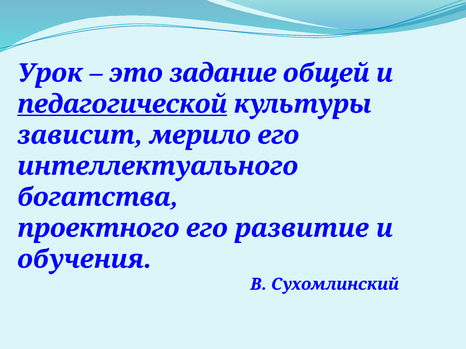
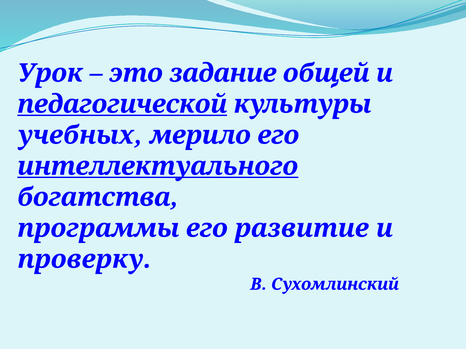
зависит: зависит -> учебных (80, 135)
интеллектуального underline: none -> present (158, 166)
проектного: проектного -> программы (98, 229)
обучения: обучения -> проверку (85, 260)
